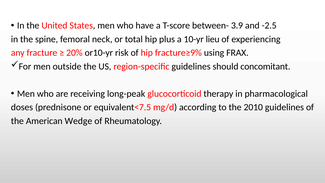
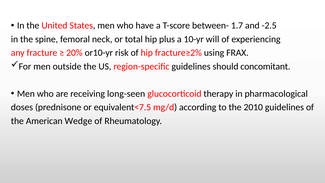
3.9: 3.9 -> 1.7 (237, 25)
lieu: lieu -> will (213, 39)
fracture≥9%: fracture≥9% -> fracture≥2% (178, 53)
long-peak: long-peak -> long-seen (126, 94)
